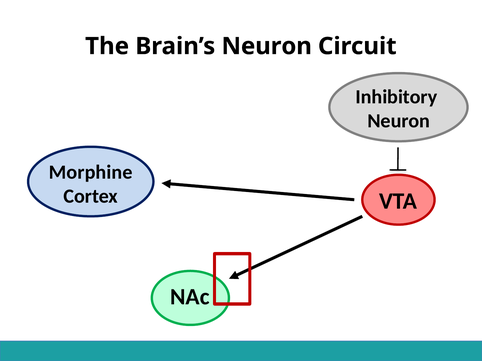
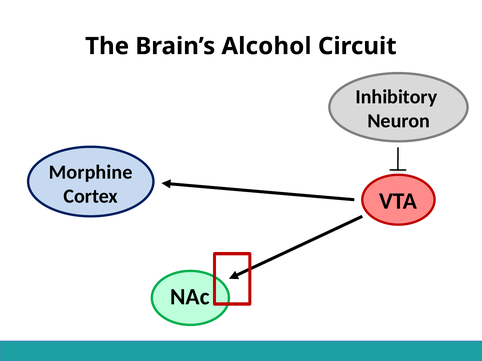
Brain’s Neuron: Neuron -> Alcohol (267, 46)
